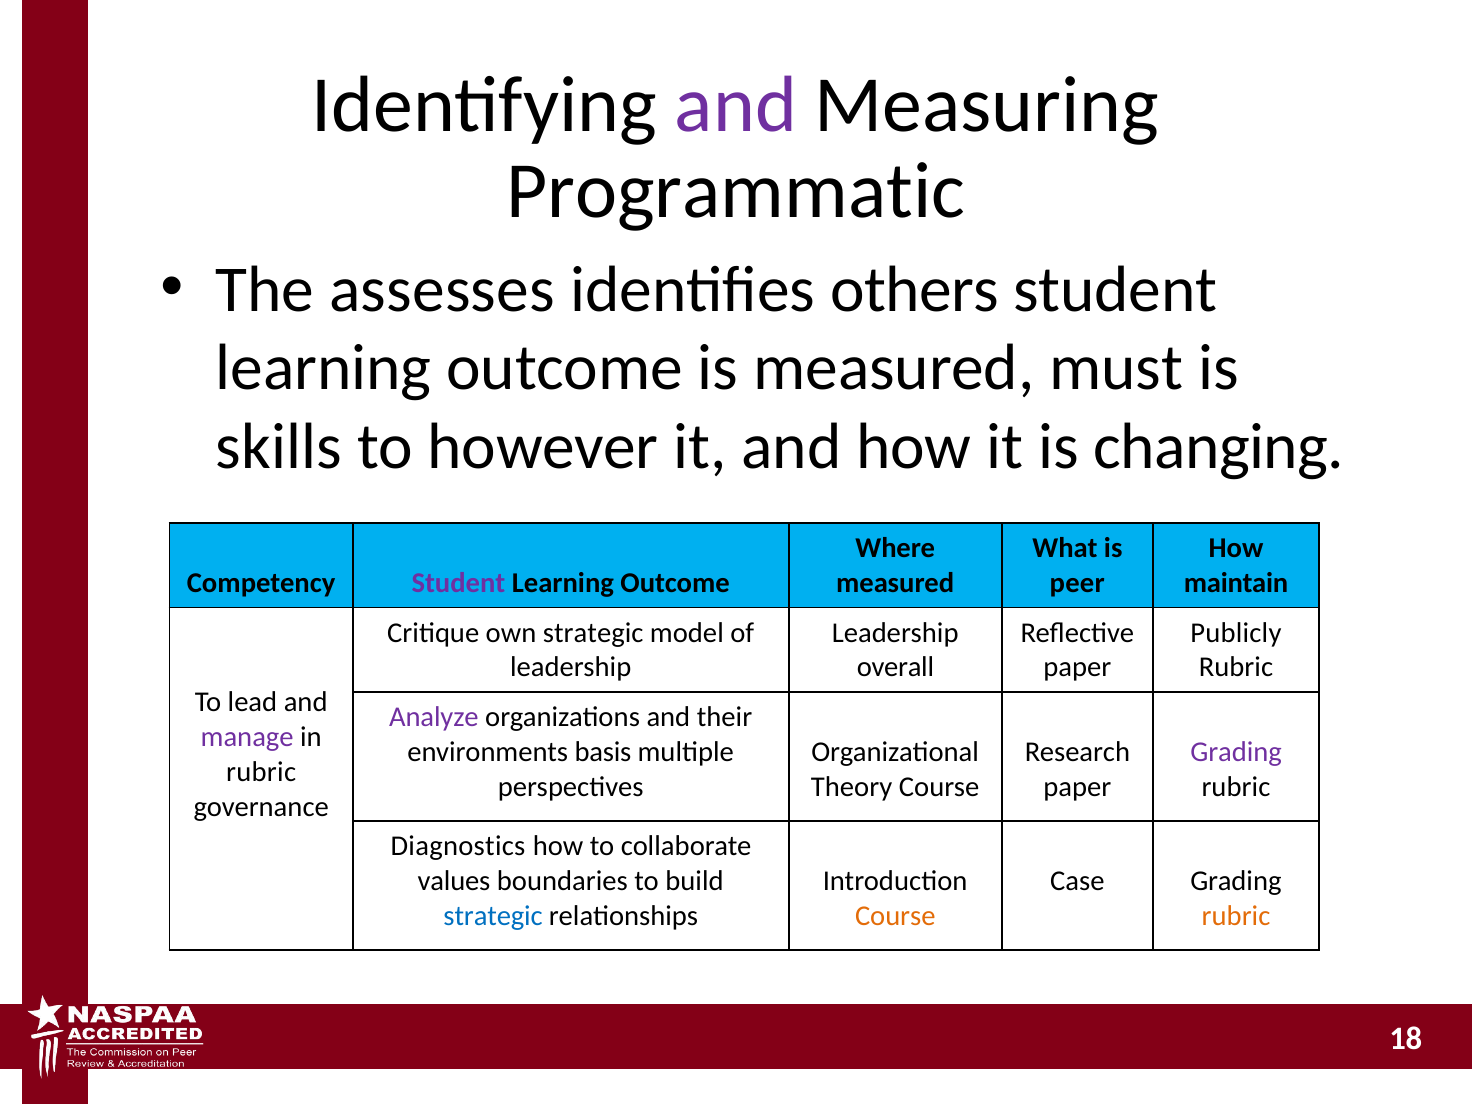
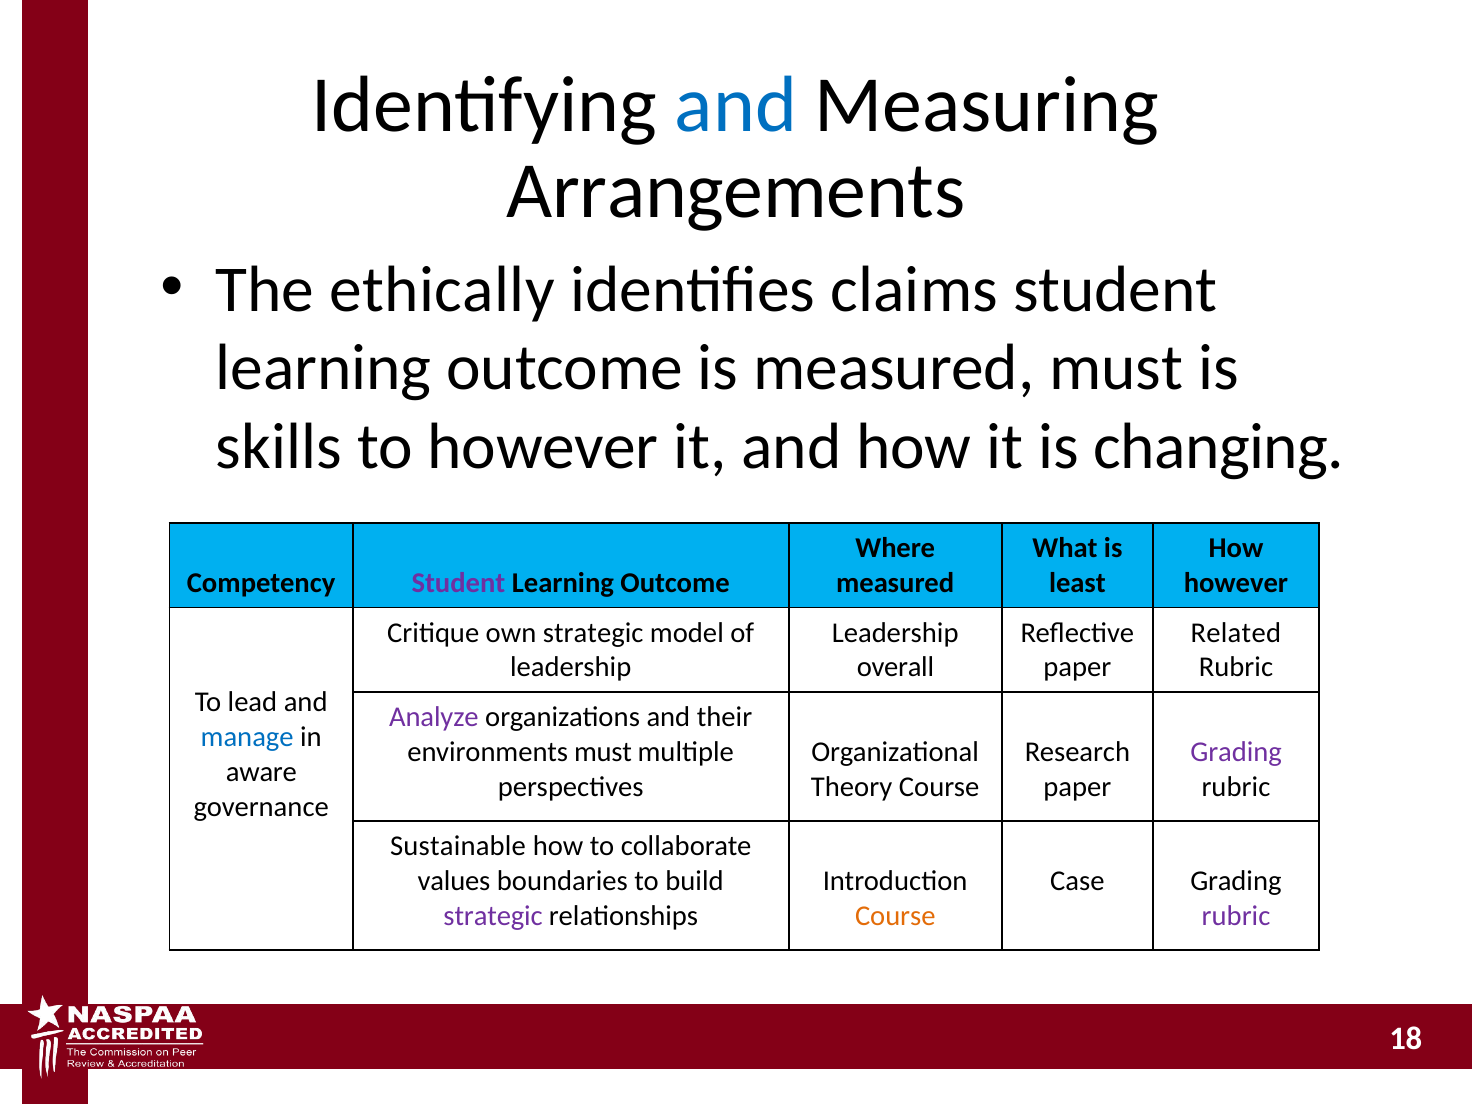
and colour: purple -> blue (736, 105)
Programmatic: Programmatic -> Arrangements (736, 191)
assesses: assesses -> ethically (442, 290)
others: others -> claims (914, 290)
peer: peer -> least (1077, 583)
maintain: maintain -> however (1236, 583)
Publicly: Publicly -> Related (1236, 633)
manage colour: purple -> blue (247, 737)
environments basis: basis -> must (603, 752)
rubric: rubric -> aware (261, 772)
Diagnostics: Diagnostics -> Sustainable (458, 846)
strategic colour: blue -> purple (493, 916)
rubric colour: orange -> purple (1236, 916)
